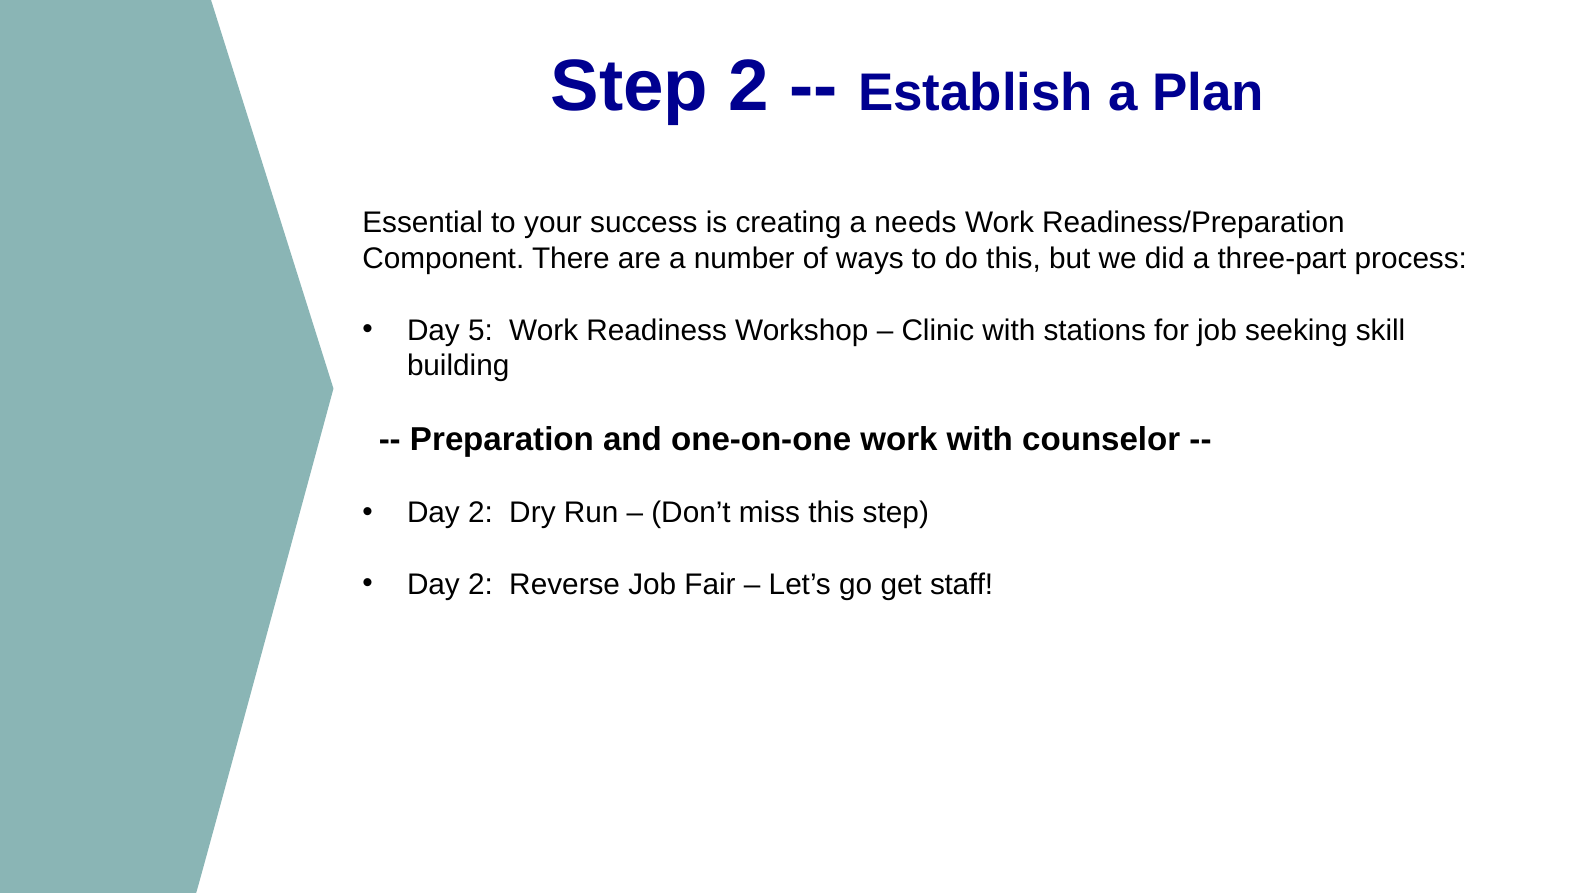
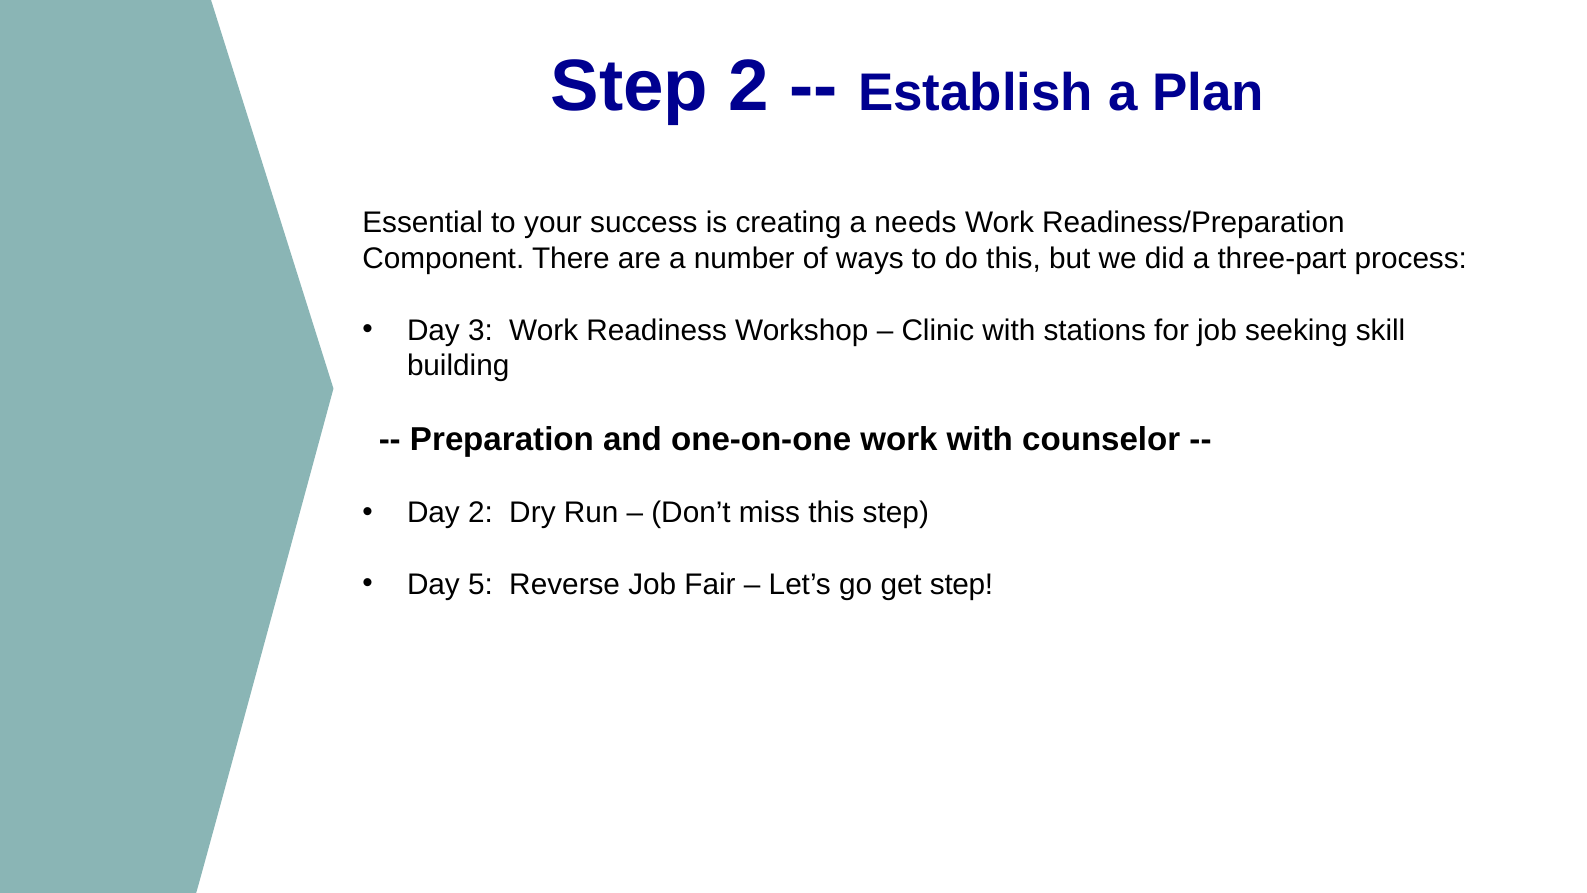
5: 5 -> 3 (480, 330)
2: 2 -> 5 (480, 584)
get staff: staff -> step (962, 584)
